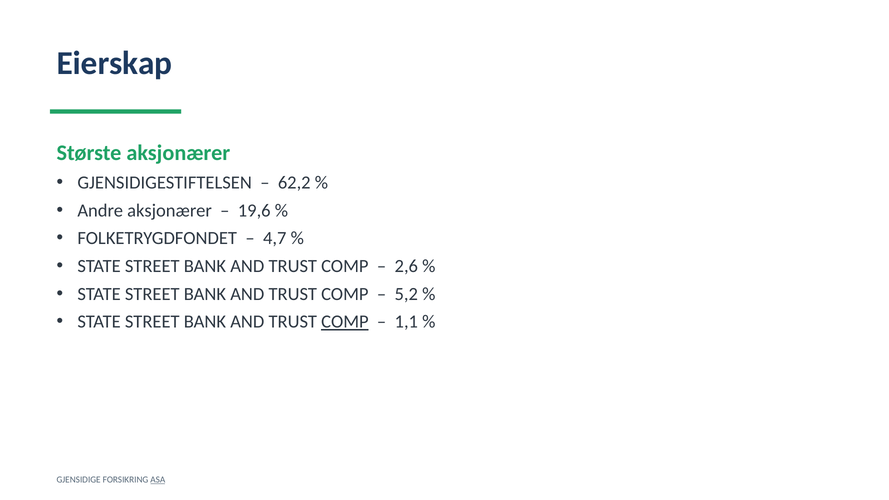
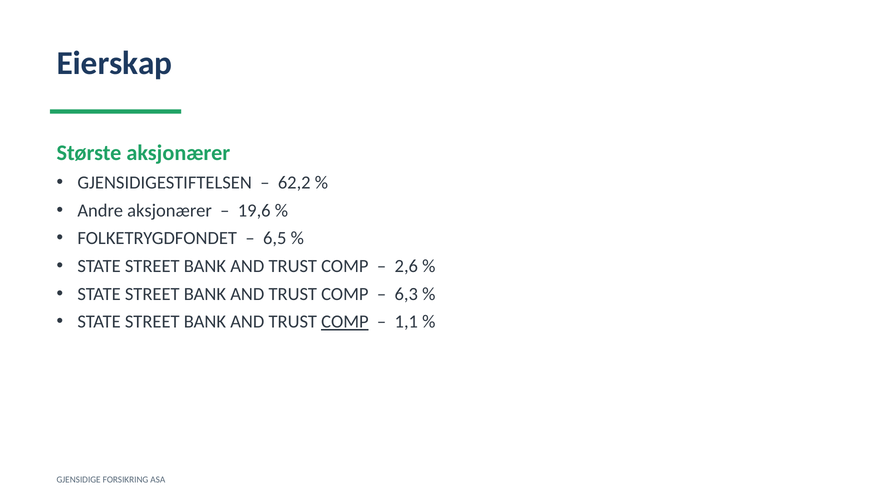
4,7: 4,7 -> 6,5 (275, 238)
5,2: 5,2 -> 6,3 (406, 294)
ASA underline: present -> none (158, 480)
